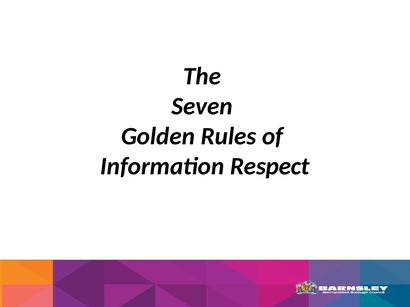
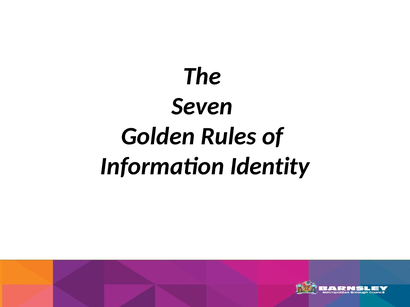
Respect: Respect -> Identity (270, 166)
